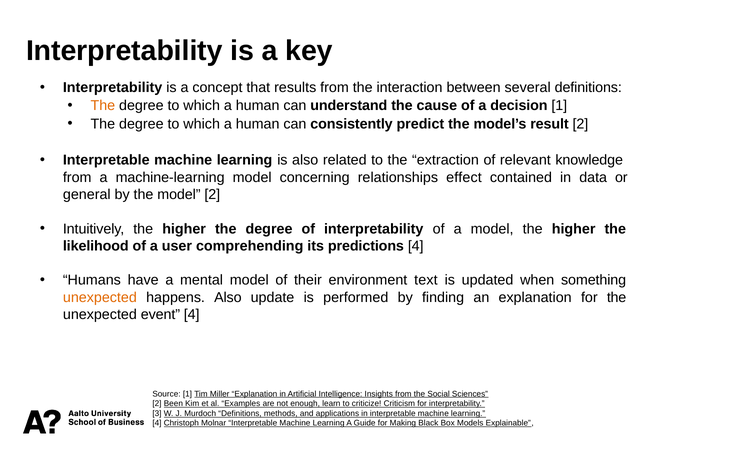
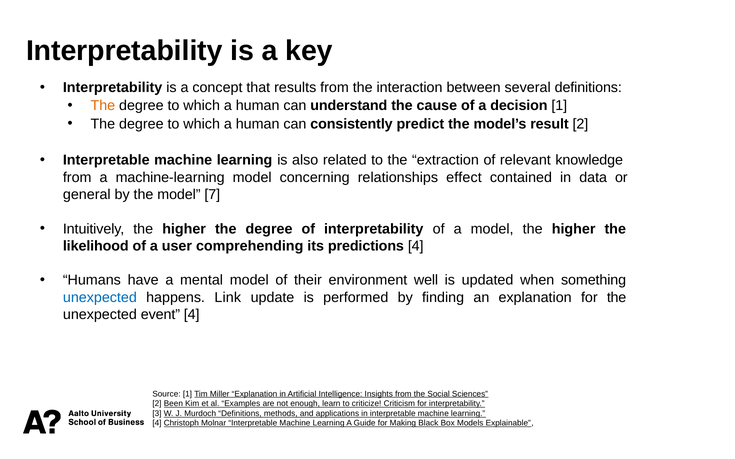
model 2: 2 -> 7 (212, 195)
text: text -> well (426, 280)
unexpected colour: orange -> blue (100, 298)
happens Also: Also -> Link (228, 298)
